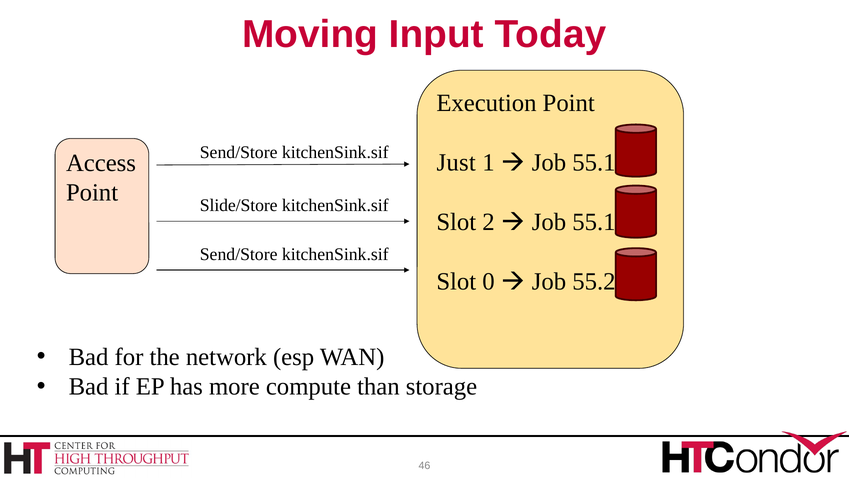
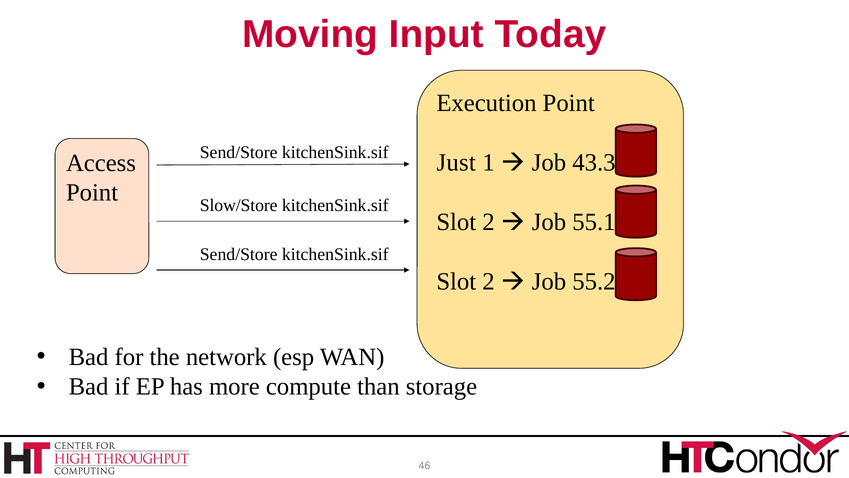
55.1: 55.1 -> 43.3 (594, 162)
Slide/Store: Slide/Store -> Slow/Store (239, 205)
0: 0 -> 2 (489, 281)
